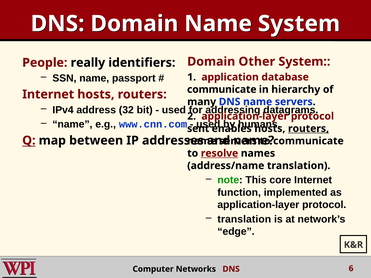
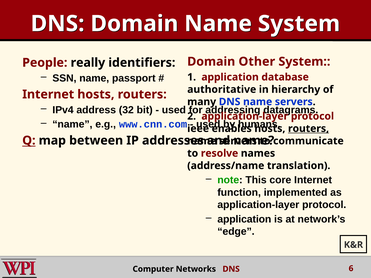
communicate: communicate -> authoritative (222, 90)
sent: sent -> ieee (198, 129)
resolve underline: present -> none (220, 153)
translation: translation -> application (244, 219)
